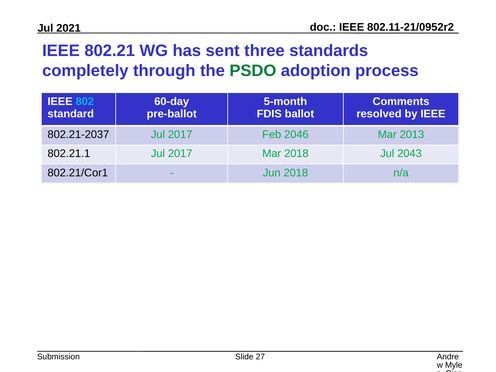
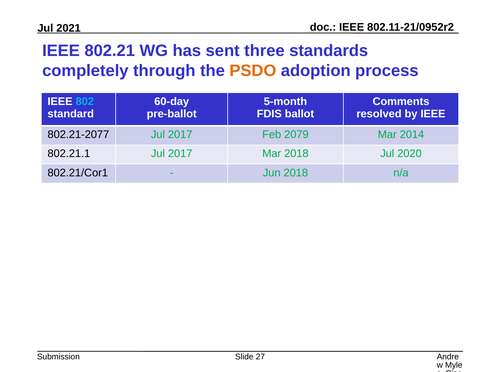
PSDO colour: green -> orange (253, 71)
802.21-2037: 802.21-2037 -> 802.21-2077 (78, 135)
2046: 2046 -> 2079 (296, 135)
2013: 2013 -> 2014 (412, 135)
2043: 2043 -> 2020 (409, 154)
